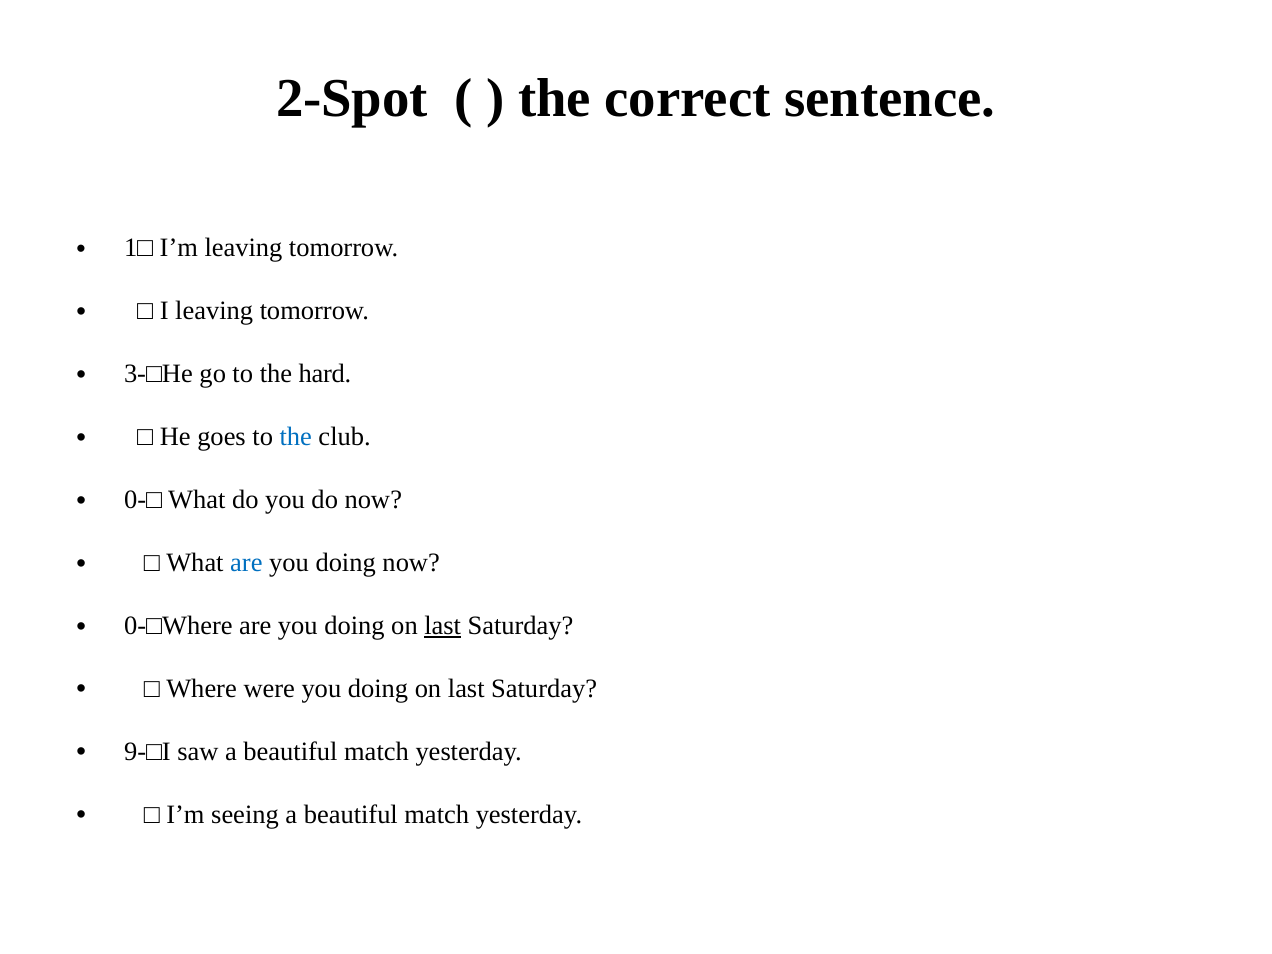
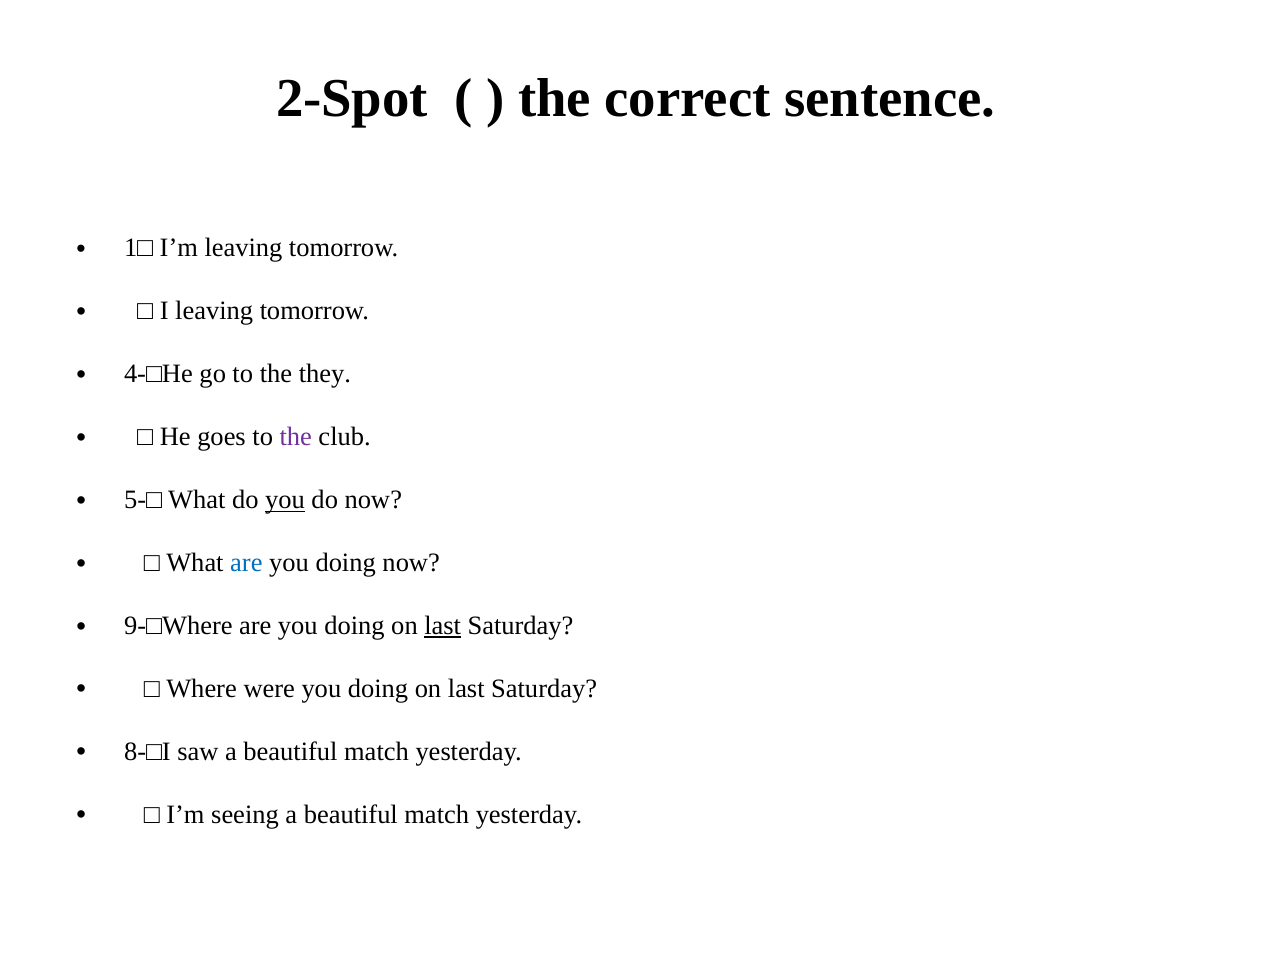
3-□He: 3-□He -> 4-□He (158, 374)
hard: hard -> they (325, 374)
the colour: blue -> purple (296, 437)
0-□: 0-□ -> 5-□ (143, 500)
you underline: none -> present (285, 500)
0-□Where: 0-□Where -> 9-□Where (178, 626)
9-□I: 9-□I -> 8-□I (147, 752)
